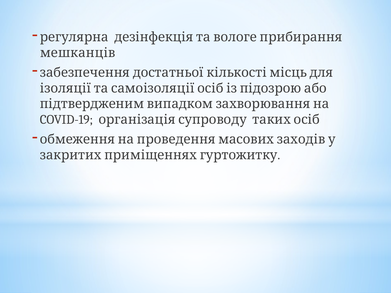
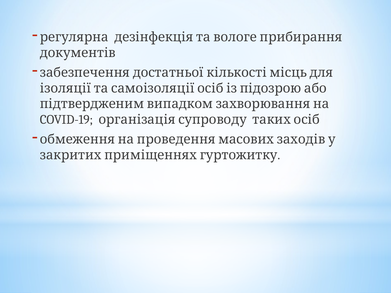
мешканців: мешканців -> документів (78, 53)
